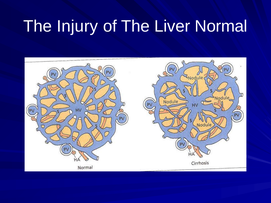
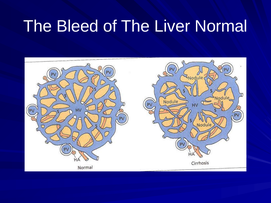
Injury: Injury -> Bleed (78, 26)
